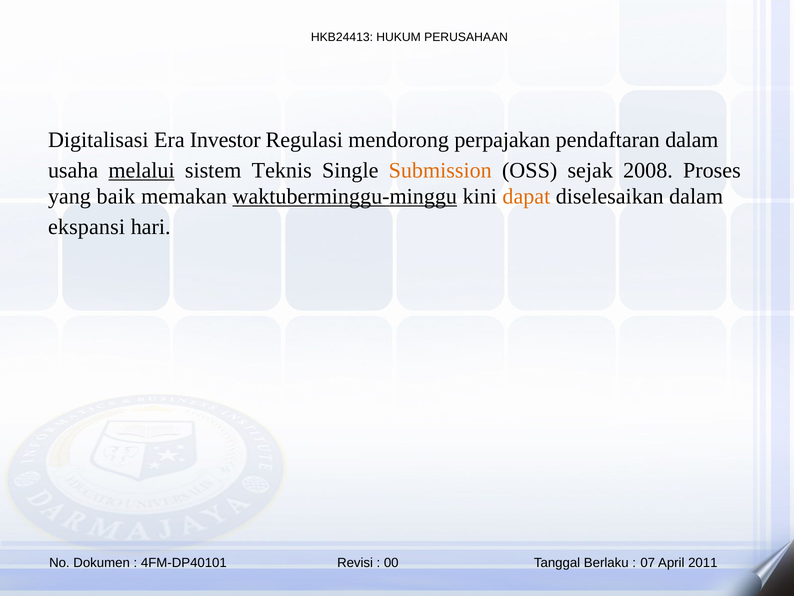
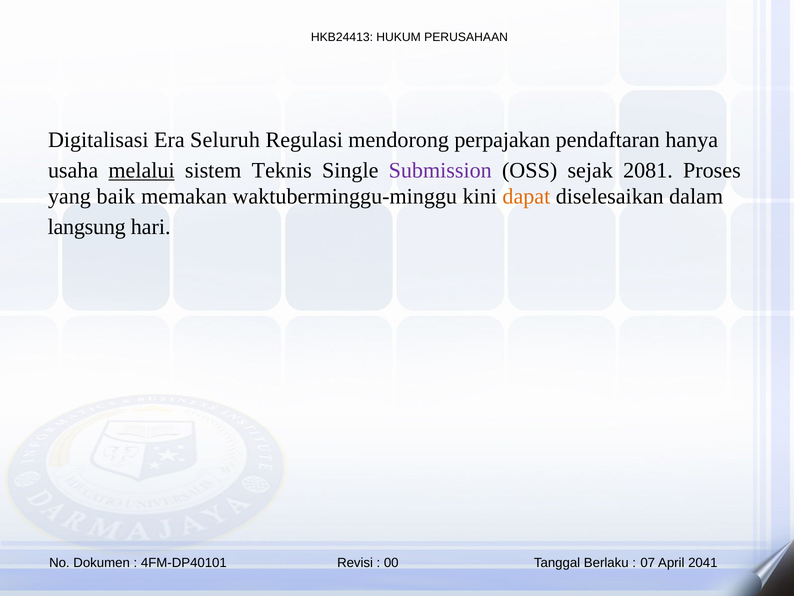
Investor: Investor -> Seluruh (225, 140)
pendaftaran dalam: dalam -> hanya (692, 140)
Submission colour: orange -> purple (440, 170)
2008: 2008 -> 2081 (648, 170)
waktuberminggu-minggu underline: present -> none (345, 196)
ekspansi: ekspansi -> langsung (87, 227)
2011: 2011 -> 2041 (703, 562)
